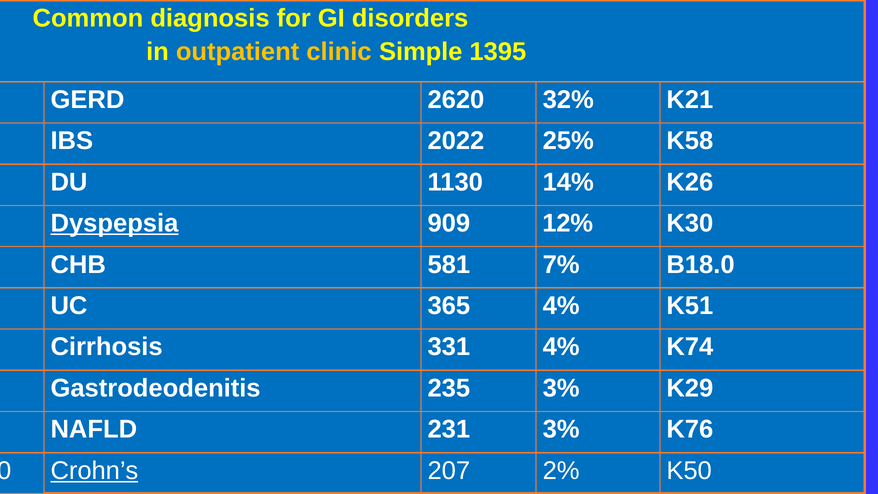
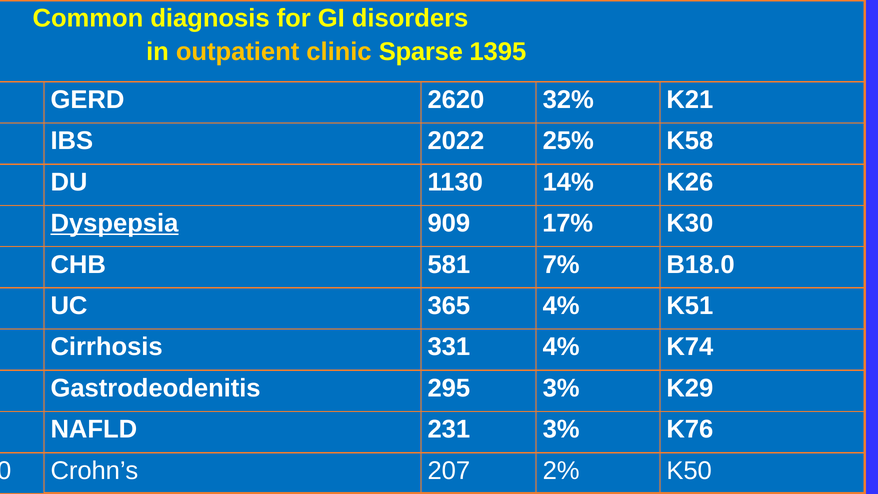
Simple: Simple -> Sparse (421, 52)
12%: 12% -> 17% (568, 223)
235: 235 -> 295 (449, 388)
Crohn’s underline: present -> none (94, 471)
